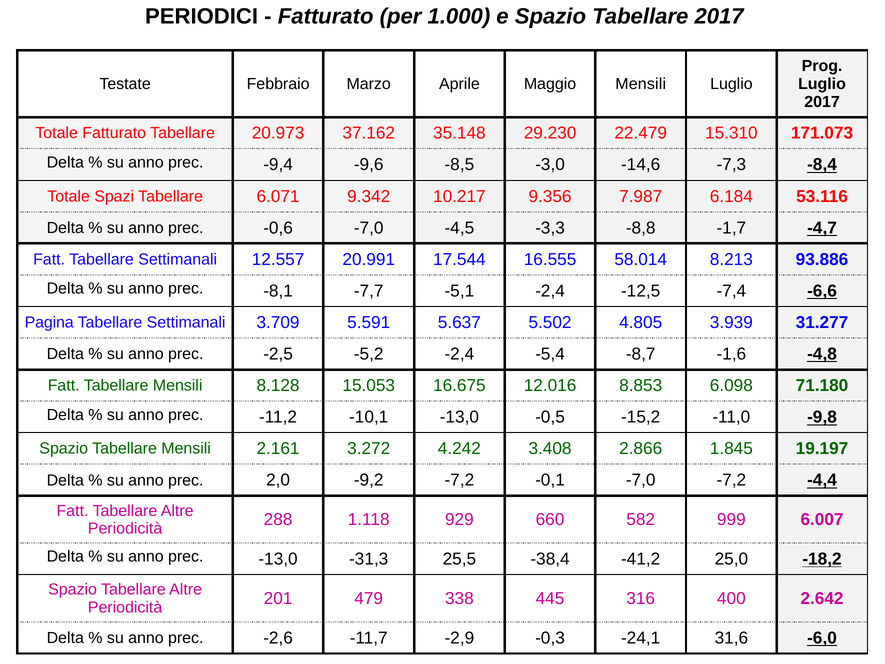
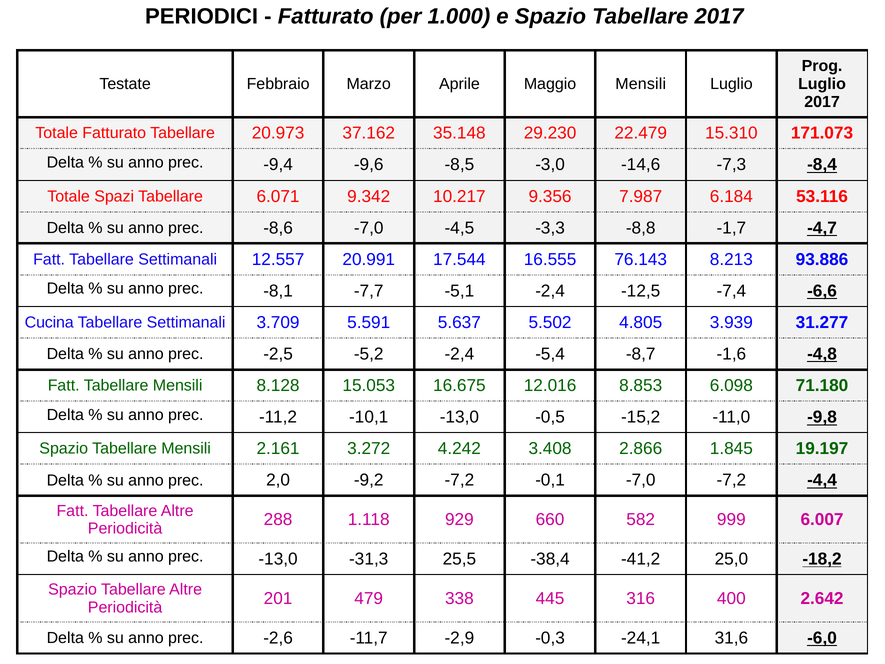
-0,6: -0,6 -> -8,6 (278, 228)
58.014: 58.014 -> 76.143 (641, 259)
Pagina: Pagina -> Cucina (49, 322)
